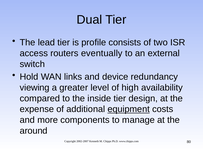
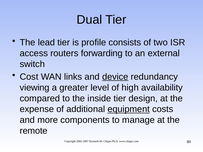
eventually: eventually -> forwarding (102, 53)
Hold: Hold -> Cost (29, 77)
device underline: none -> present (115, 77)
around: around -> remote (34, 131)
